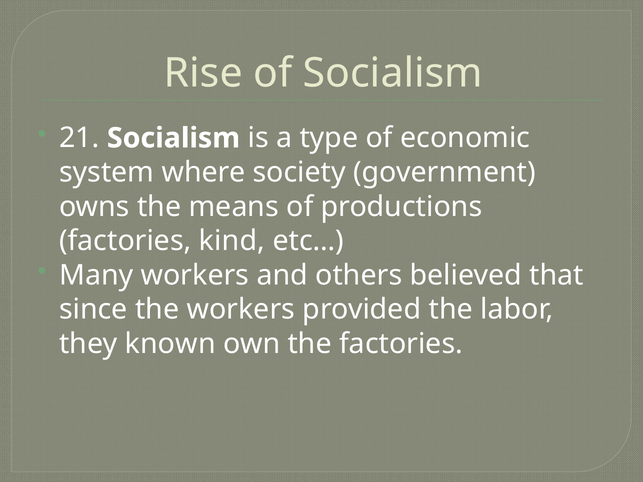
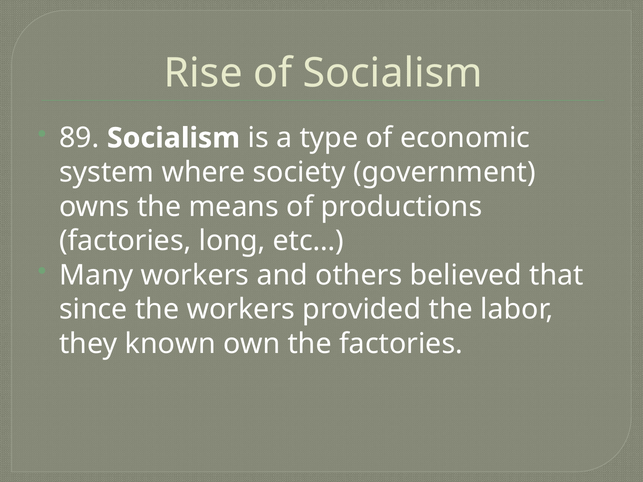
21: 21 -> 89 (79, 138)
kind: kind -> long (232, 241)
